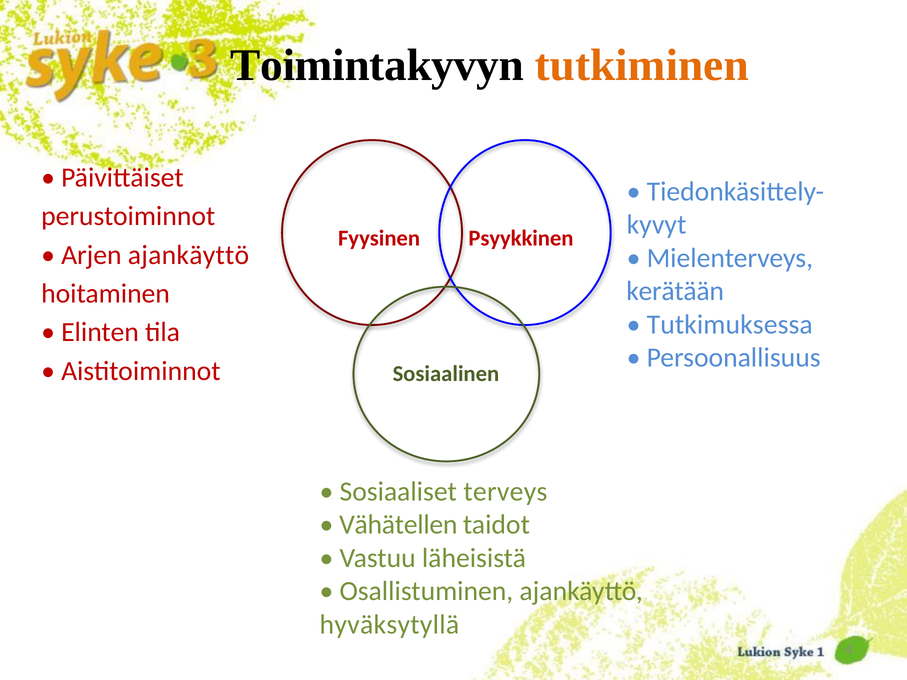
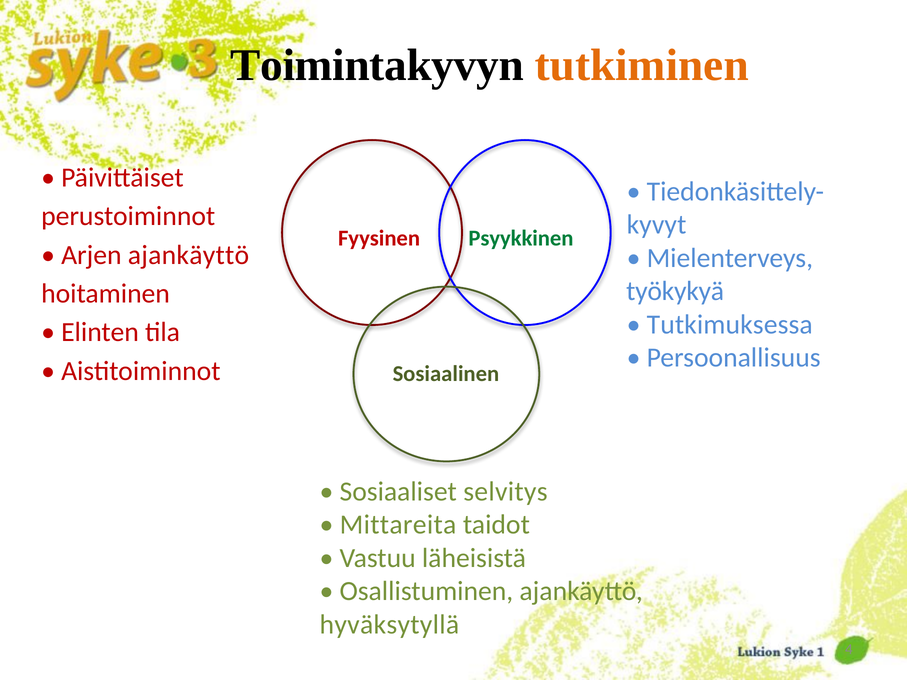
Psyykkinen colour: red -> green (521, 238)
kerätään: kerätään -> työkykyä (675, 291)
terveys: terveys -> selvitys (505, 492)
Vähätellen: Vähätellen -> Mittareita (398, 525)
